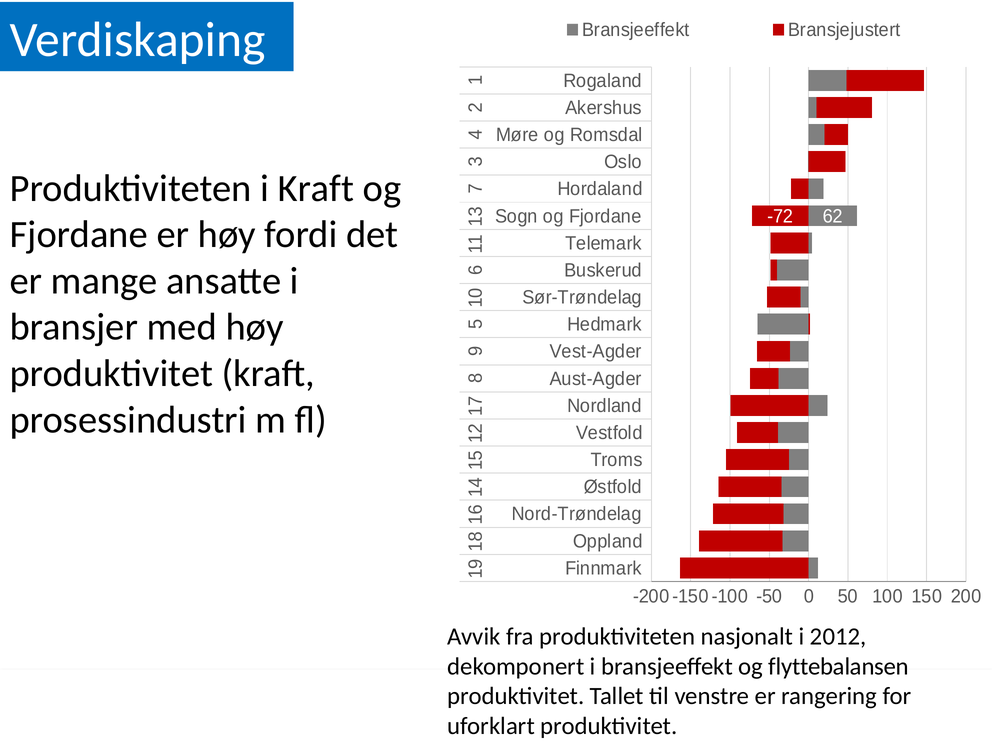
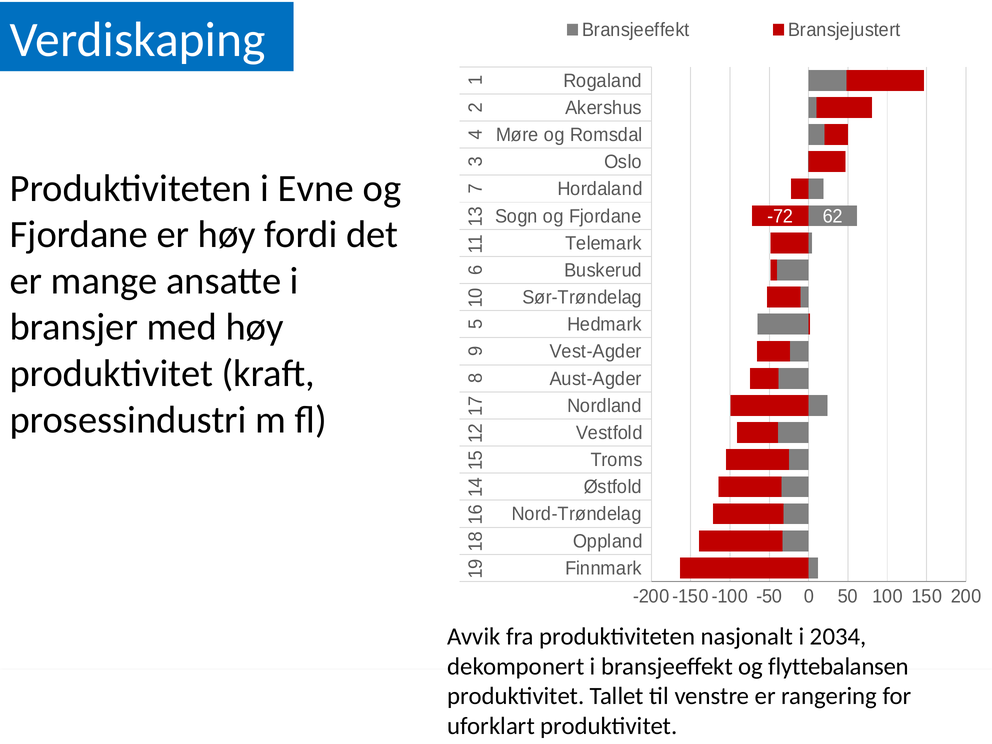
i Kraft: Kraft -> Evne (316, 188)
2012: 2012 -> 2034 (838, 637)
